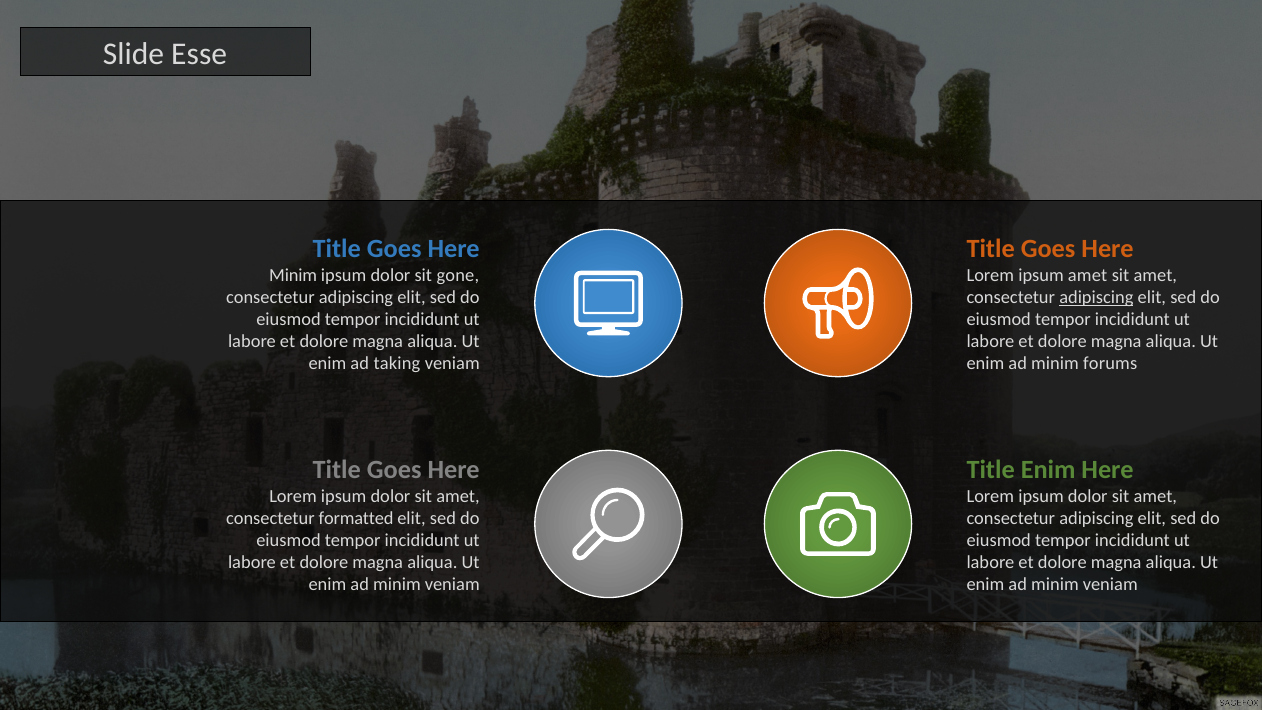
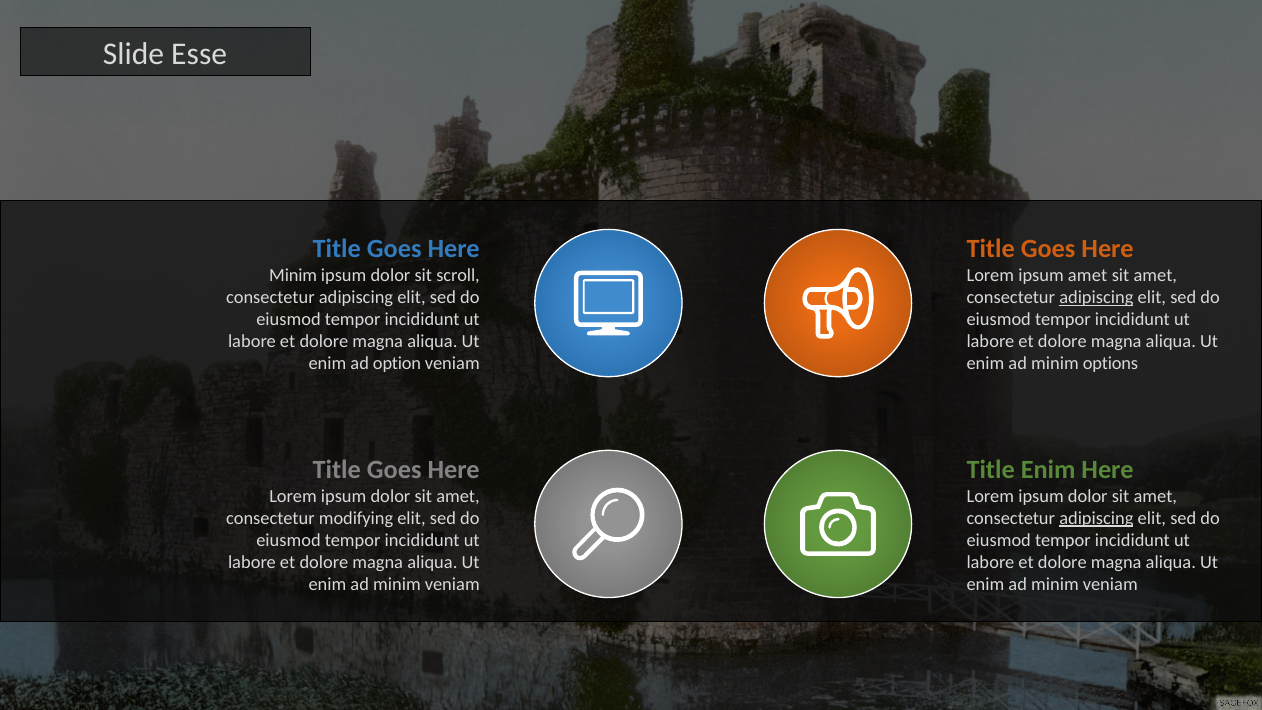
gone: gone -> scroll (458, 275)
taking: taking -> option (397, 363)
forums: forums -> options (1110, 363)
formatted: formatted -> modifying (356, 518)
adipiscing underline: none -> present (1096, 518)
